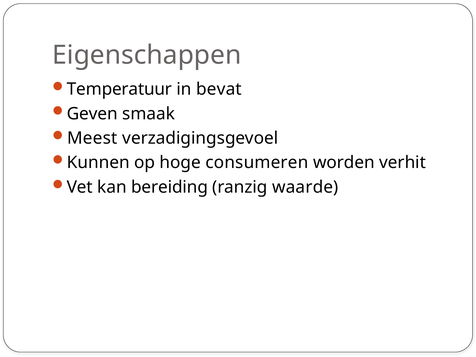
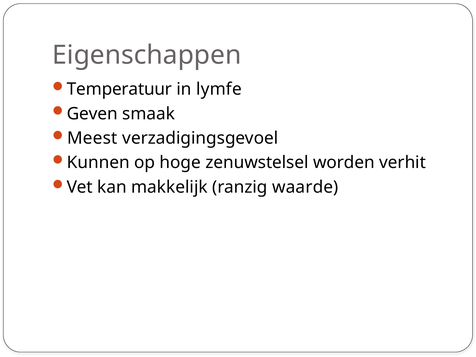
bevat: bevat -> lymfe (219, 89)
consumeren: consumeren -> zenuwstelsel (257, 163)
bereiding: bereiding -> makkelijk (169, 187)
